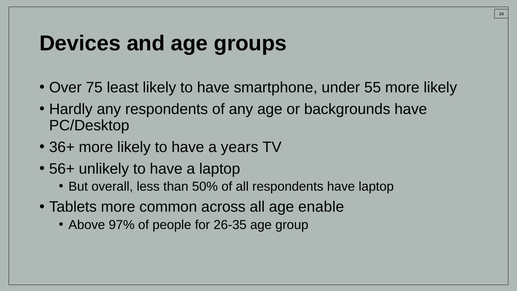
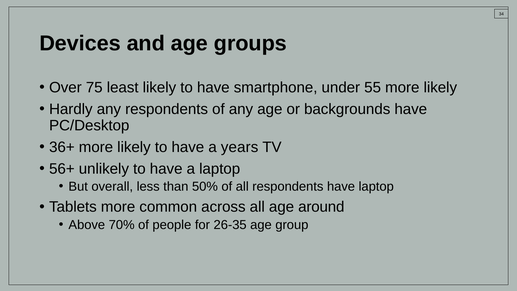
enable: enable -> around (321, 207)
97%: 97% -> 70% (122, 225)
